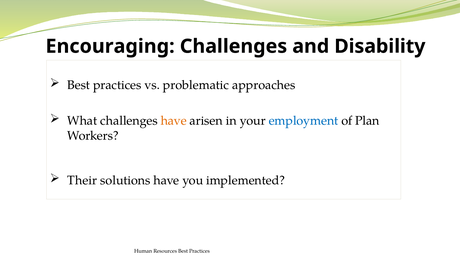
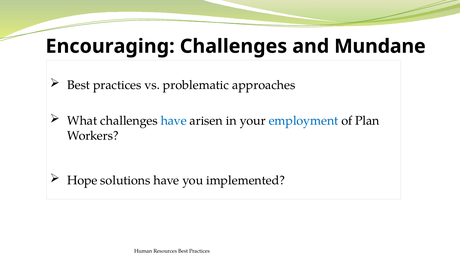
Disability: Disability -> Mundane (380, 46)
have colour: orange -> blue (174, 121)
Their: Their -> Hope (82, 180)
